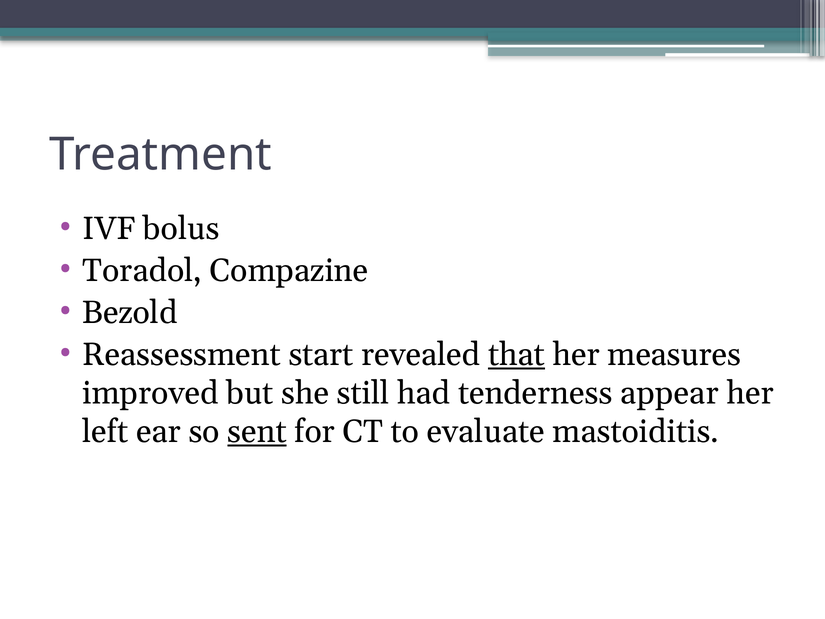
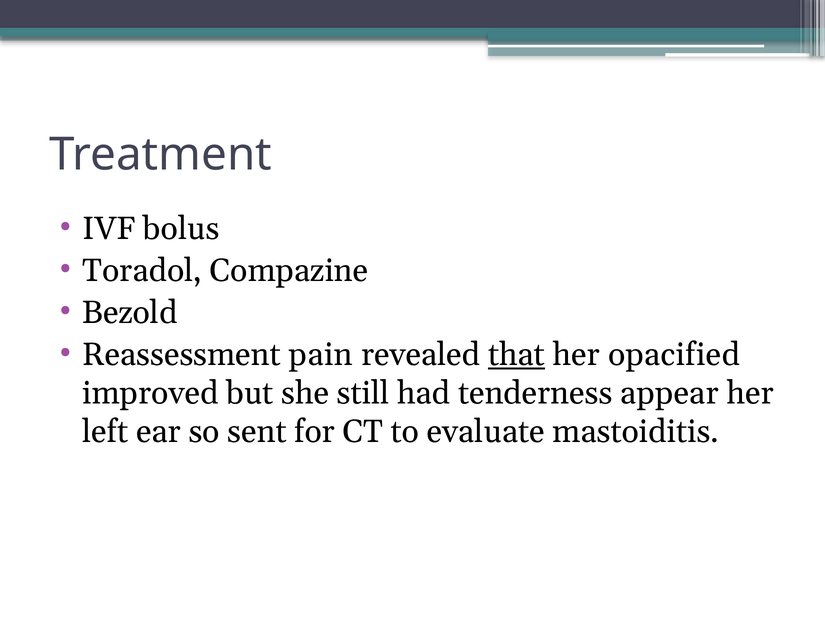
start: start -> pain (321, 354)
measures: measures -> opacified (674, 354)
sent underline: present -> none (257, 431)
